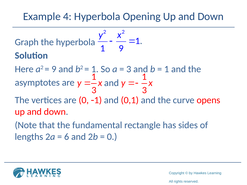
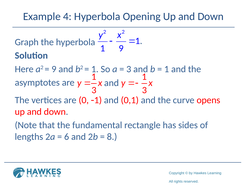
0: 0 -> 8 (112, 137)
